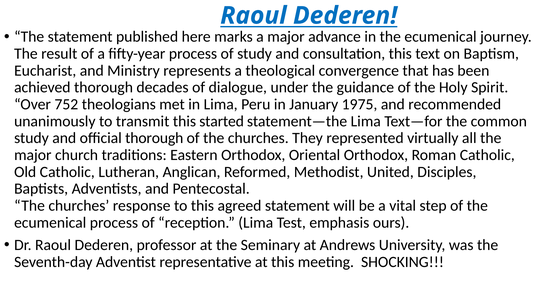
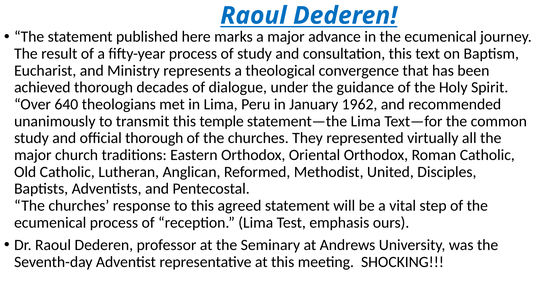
752: 752 -> 640 (66, 104)
1975: 1975 -> 1962 (360, 104)
started: started -> temple (222, 121)
